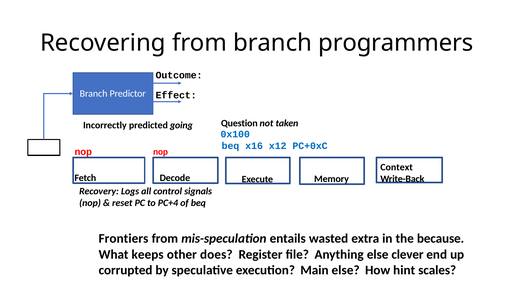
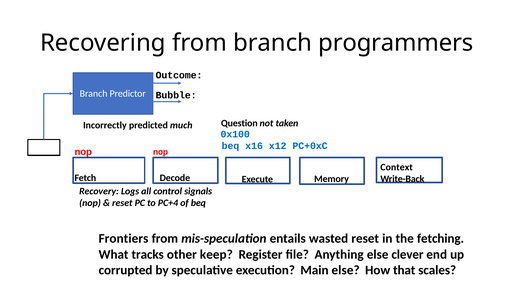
Effect: Effect -> Bubble (176, 96)
going: going -> much (181, 125)
wasted extra: extra -> reset (365, 239)
because: because -> fetching (441, 239)
keeps: keeps -> tracks (148, 255)
does: does -> keep (216, 255)
hint: hint -> that (404, 270)
